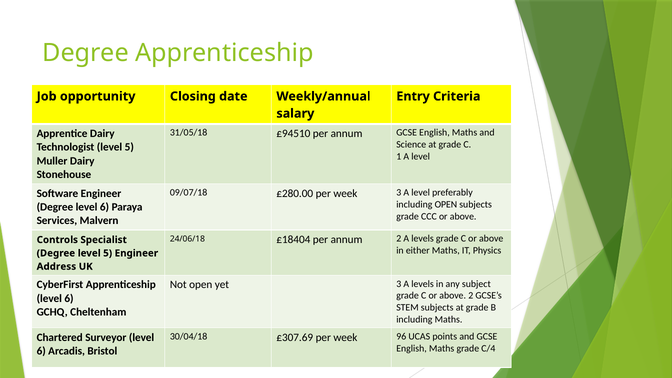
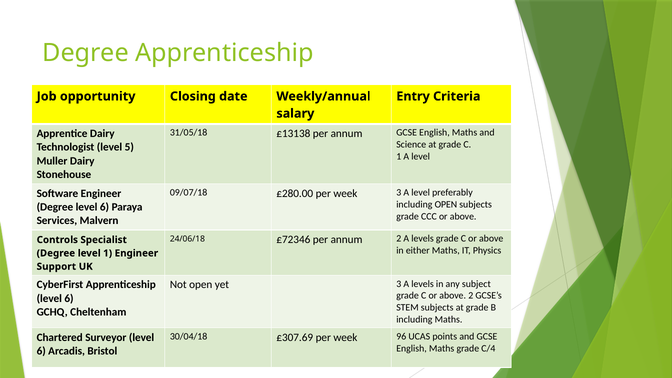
£94510: £94510 -> £13138 (293, 134)
£18404: £18404 -> £72346 (293, 240)
Degree level 5: 5 -> 1 (108, 253)
Address: Address -> Support (56, 267)
